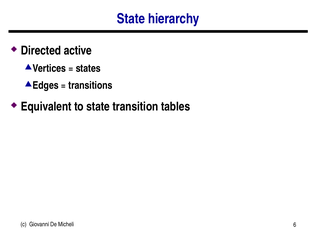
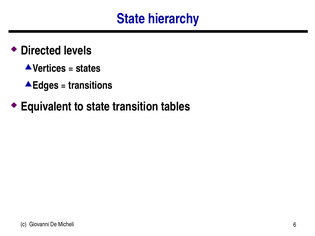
active: active -> levels (78, 51)
